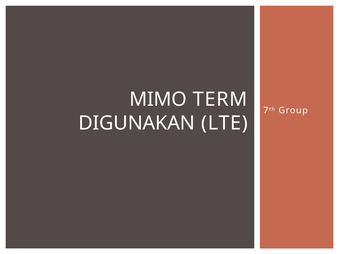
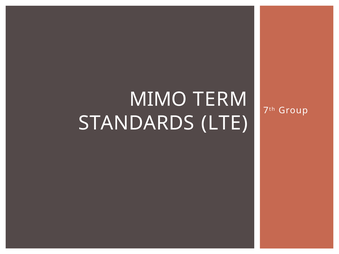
DIGUNAKAN: DIGUNAKAN -> STANDARDS (136, 123)
